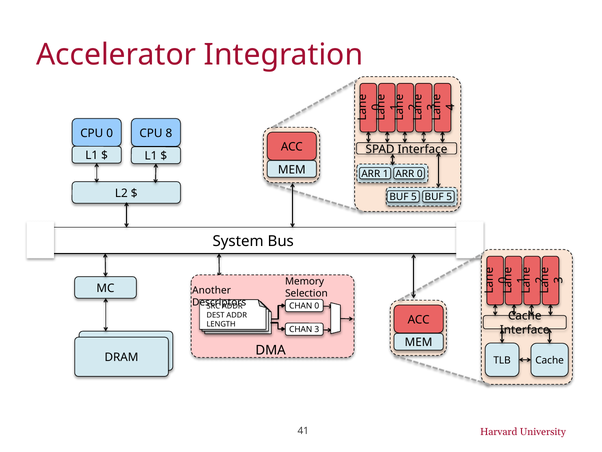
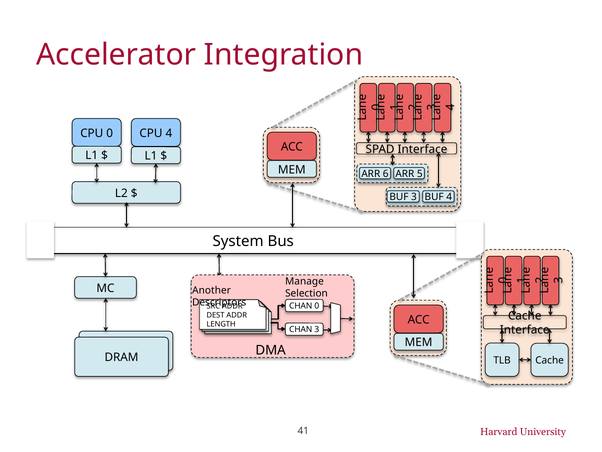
CPU 8: 8 -> 4 (169, 133)
ARR 1: 1 -> 6 (386, 174)
ARR 0: 0 -> 5 (420, 174)
5: 5 -> 3 (414, 197)
5: 5 -> 4 (449, 197)
Memory: Memory -> Manage (305, 281)
